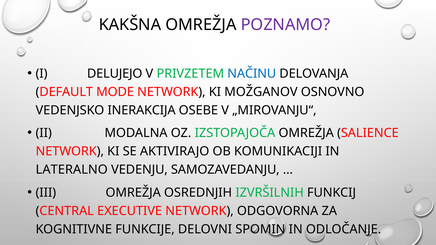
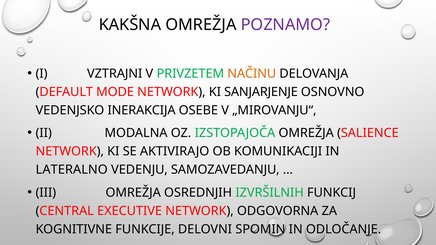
DELUJEJO: DELUJEJO -> VZTRAJNI (115, 74)
NAČINU colour: blue -> orange (252, 74)
MOŽGANOV: MOŽGANOV -> SANJARJENJE (261, 92)
